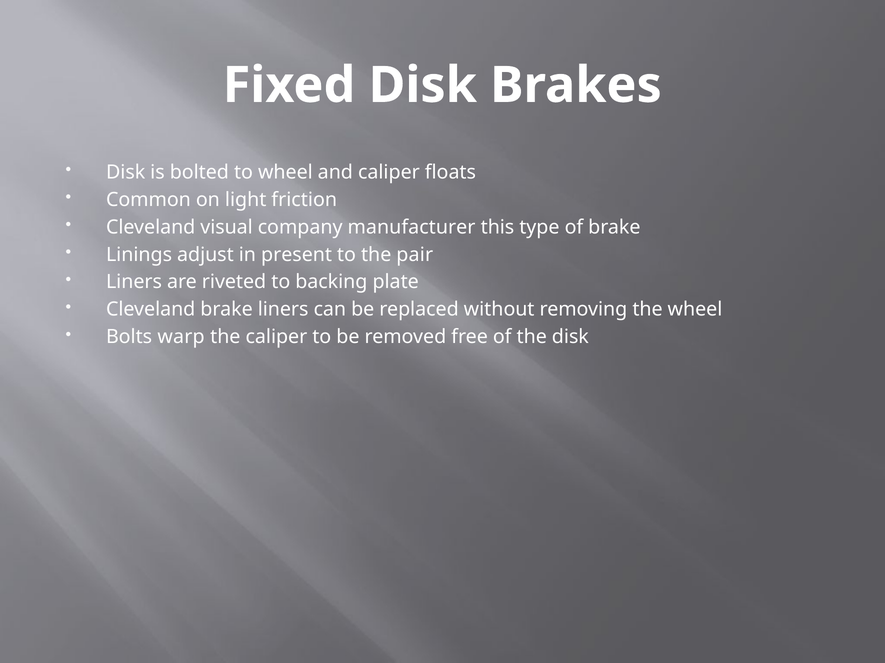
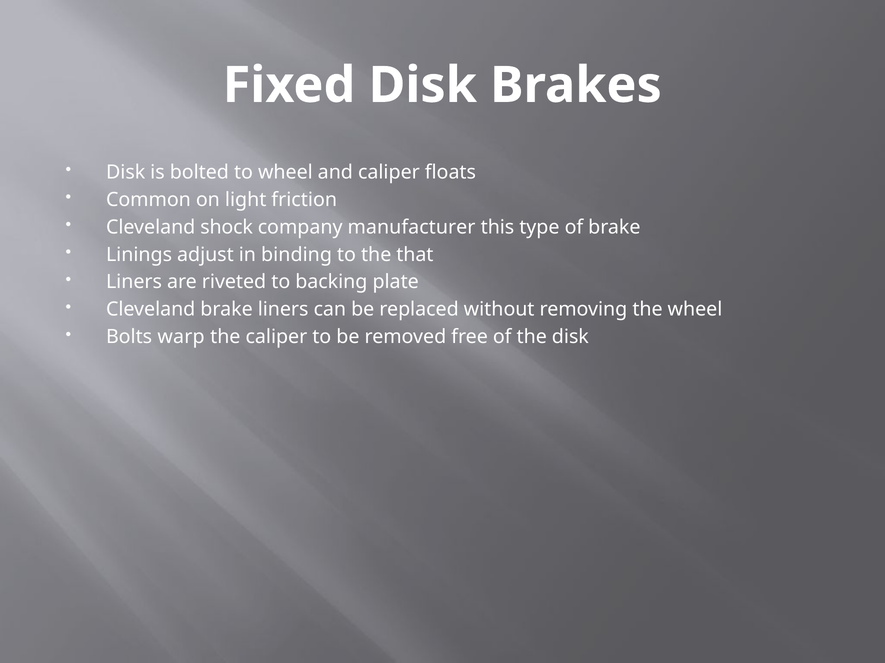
visual: visual -> shock (227, 227)
present: present -> binding (297, 255)
pair: pair -> that (415, 255)
